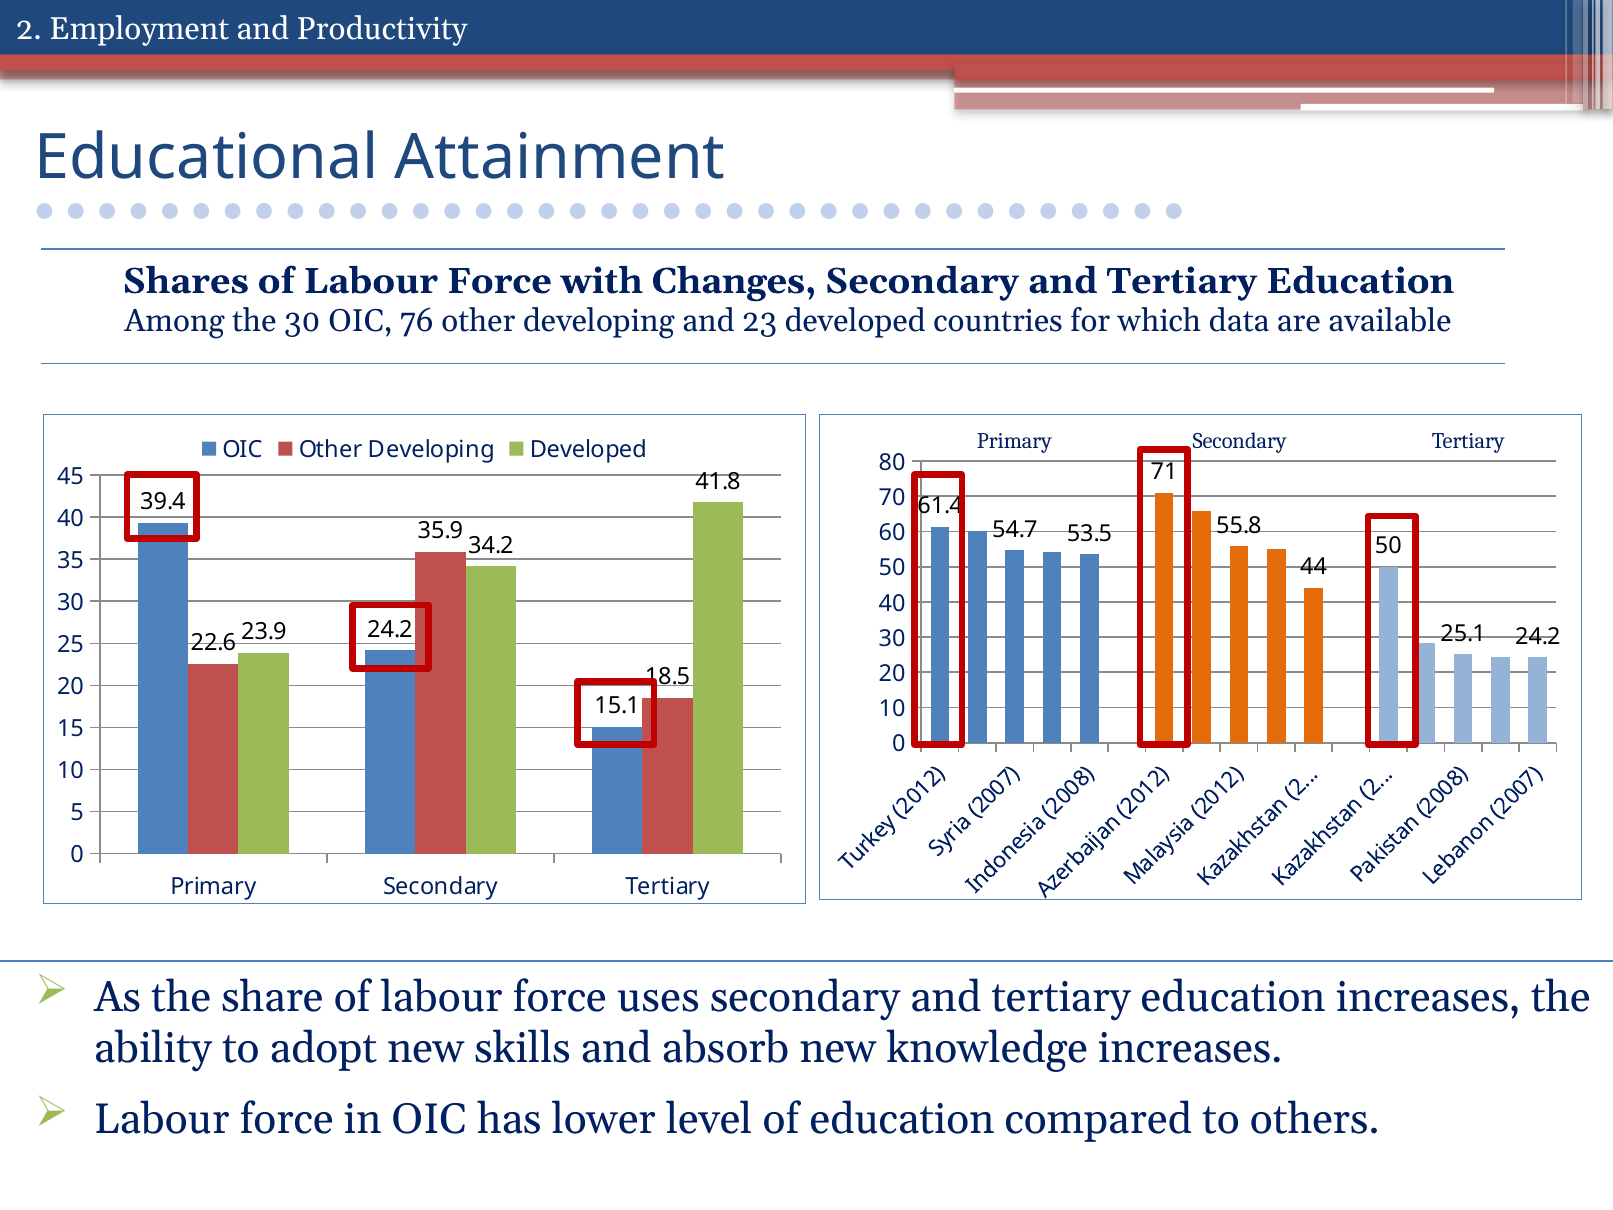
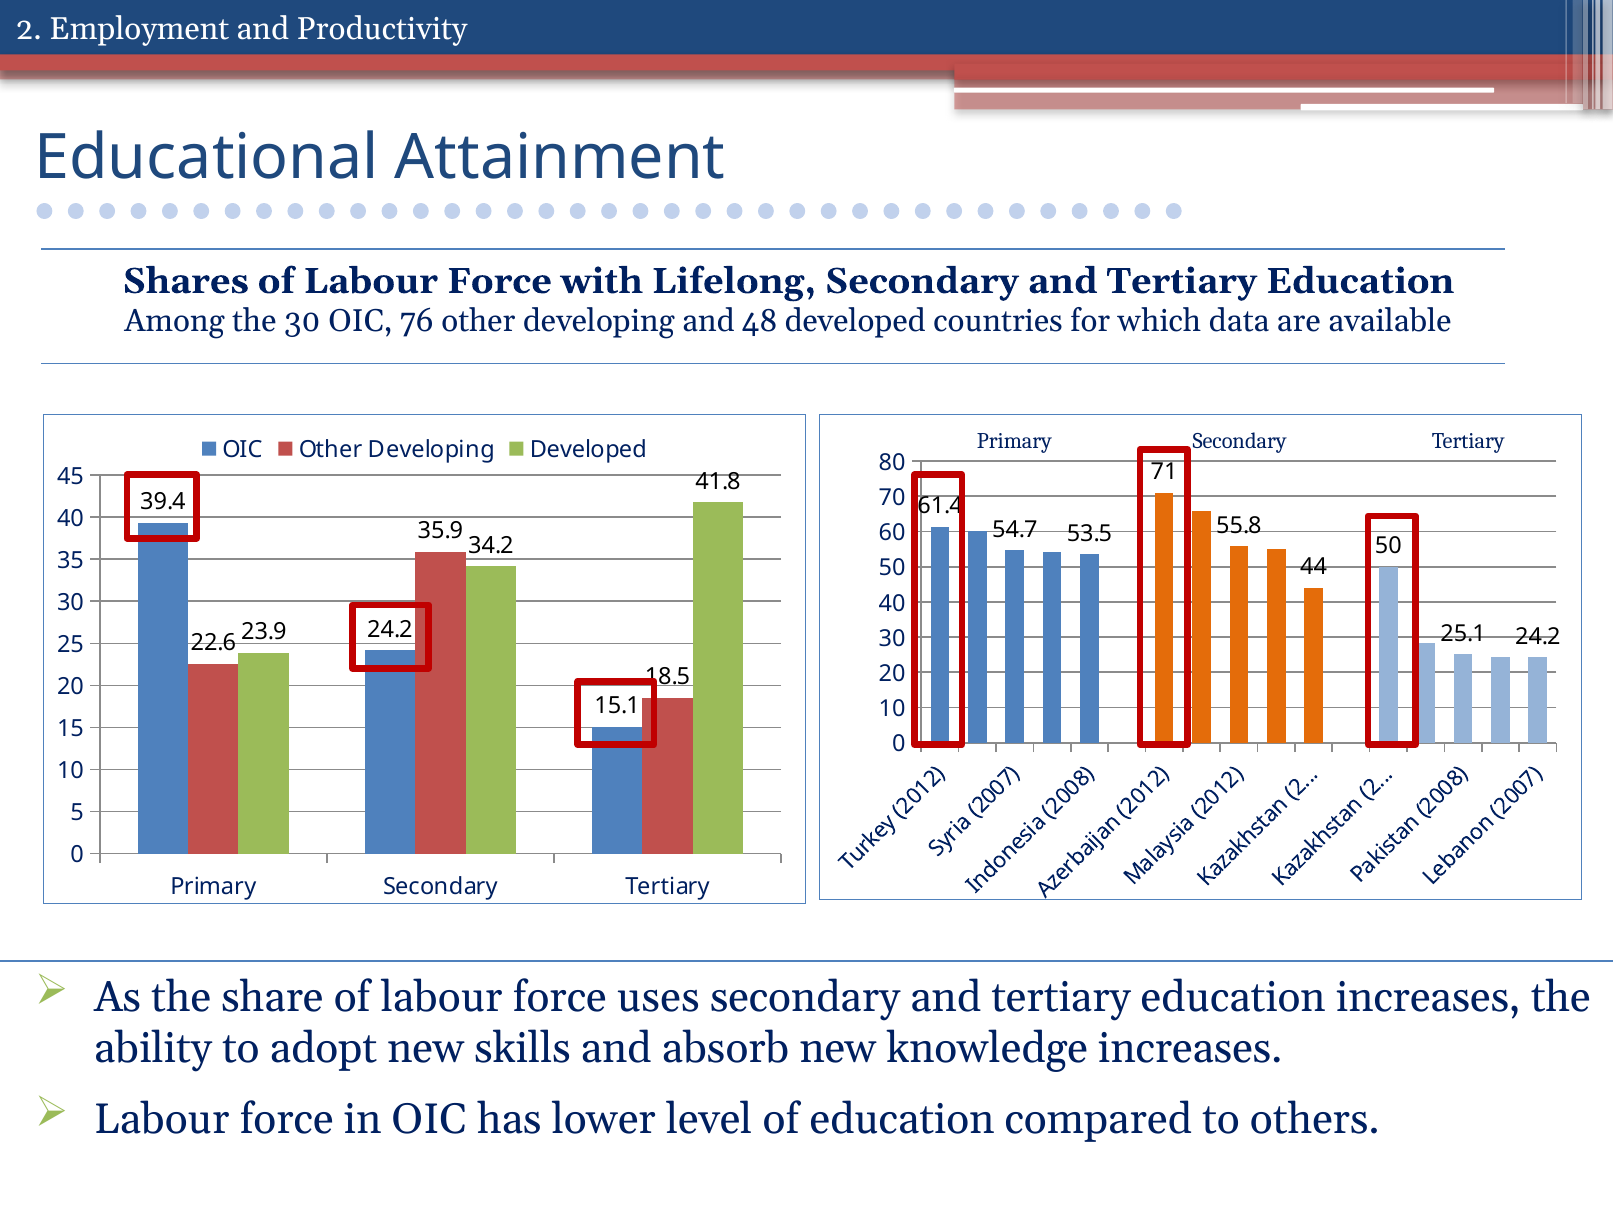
Changes: Changes -> Lifelong (734, 281)
23: 23 -> 48 (760, 321)
